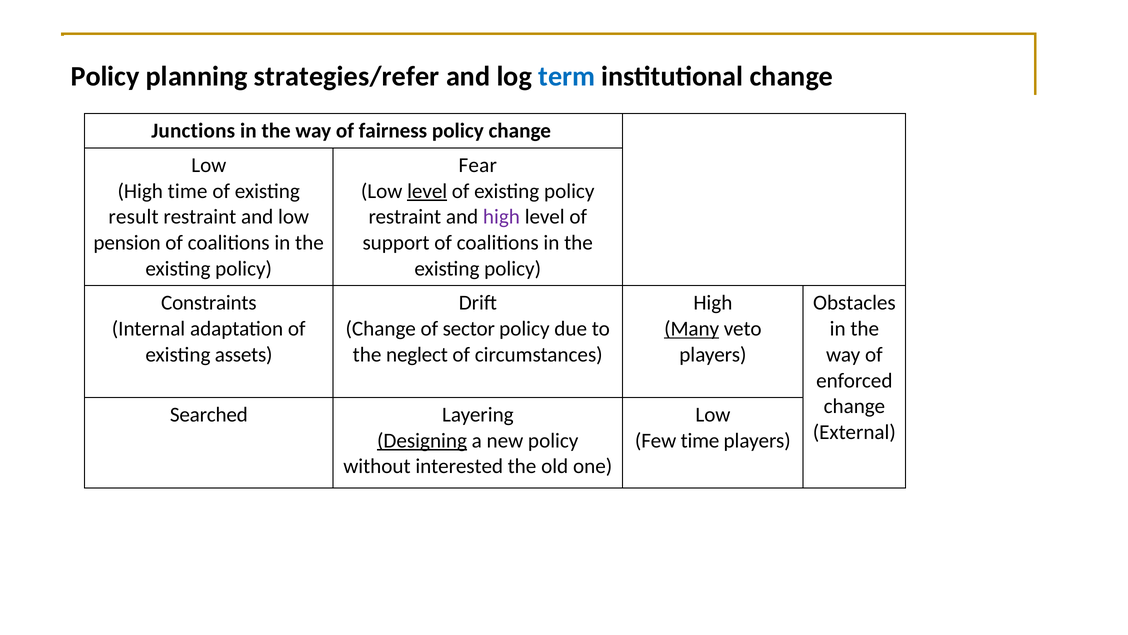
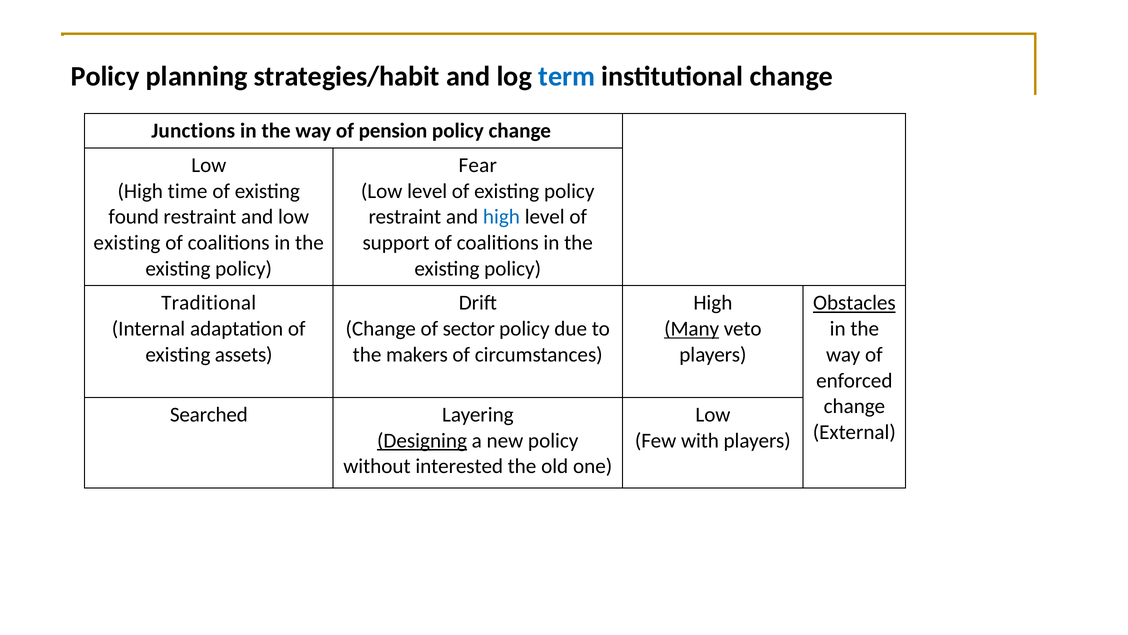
strategies/refer: strategies/refer -> strategies/habit (347, 76)
fairness: fairness -> pension (393, 131)
level underline: present -> none (427, 191)
result: result -> found (134, 217)
high colour: purple -> blue (501, 217)
pension: pension -> existing (127, 243)
Constraints: Constraints -> Traditional (209, 303)
Obstacles underline: none -> present (854, 303)
neglect: neglect -> makers (417, 354)
Few time: time -> with (700, 440)
